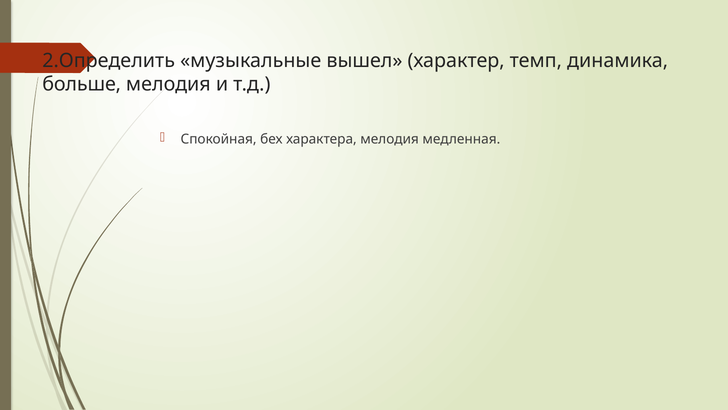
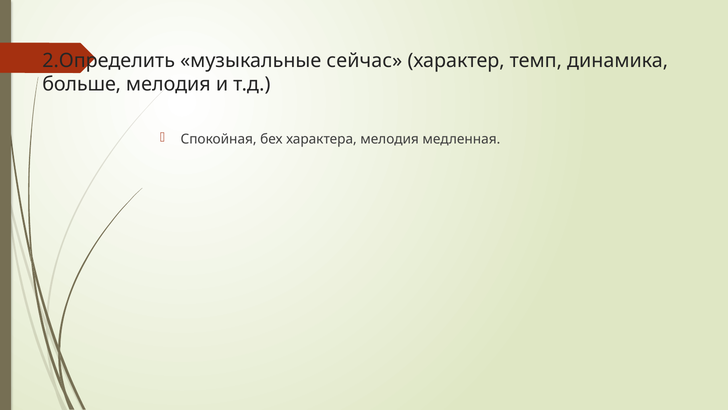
вышел: вышел -> сейчас (364, 61)
